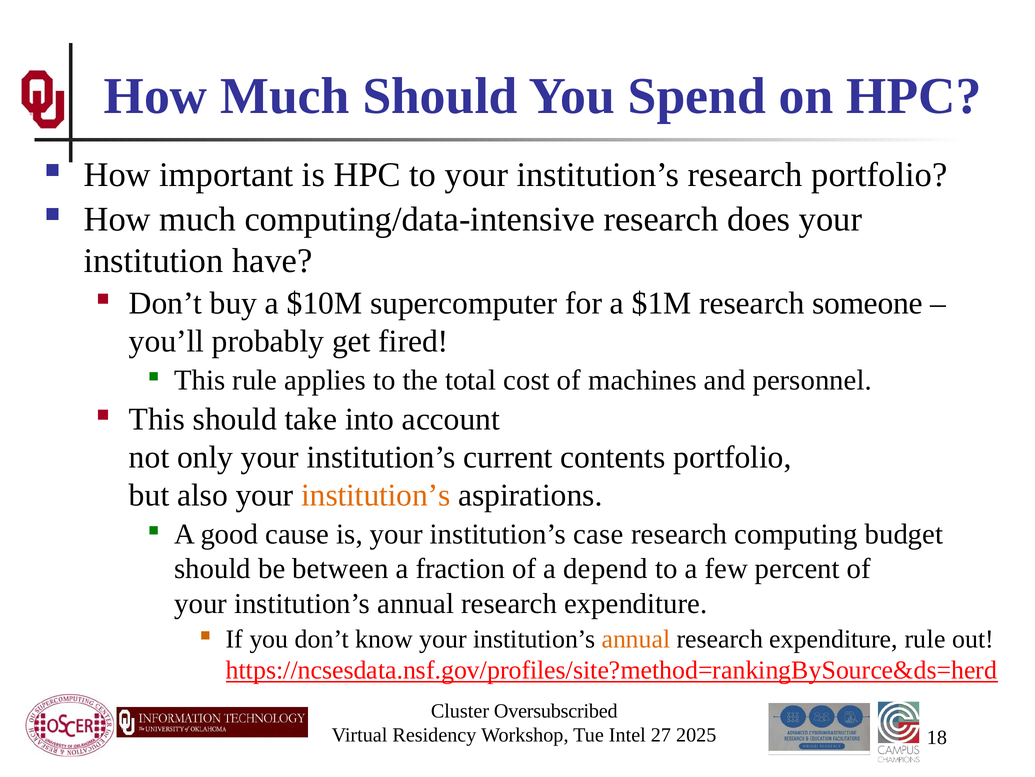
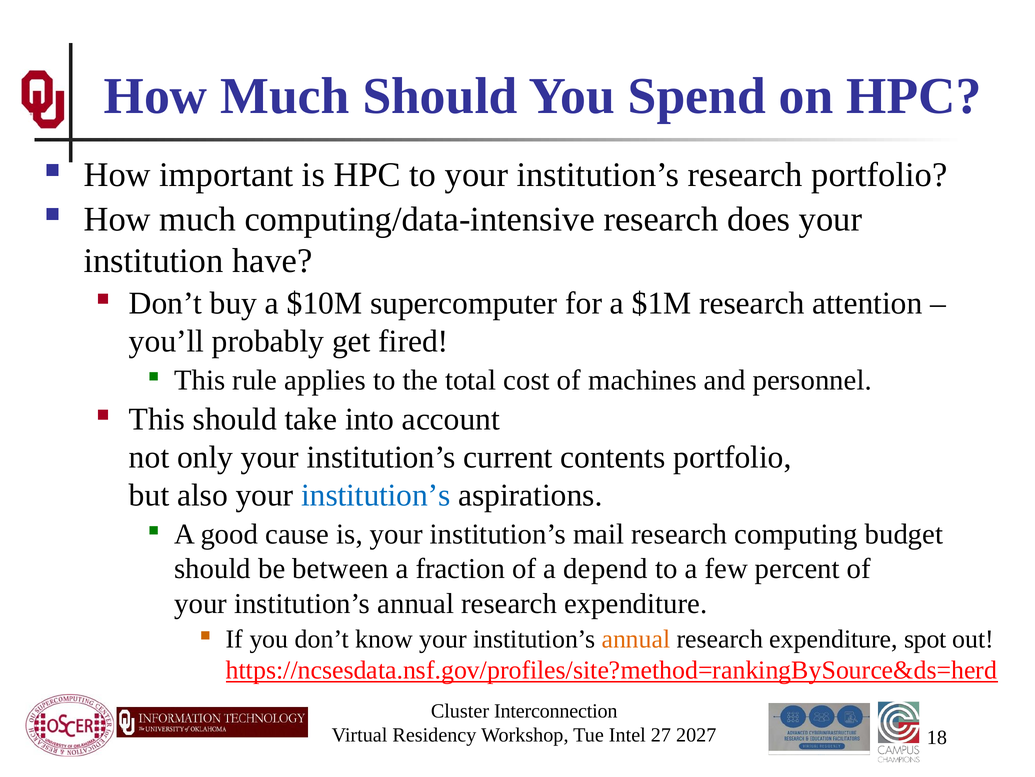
someone: someone -> attention (867, 303)
institution’s colour: orange -> blue (376, 495)
case: case -> mail (599, 534)
expenditure rule: rule -> spot (925, 638)
Oversubscribed: Oversubscribed -> Interconnection (556, 710)
2025: 2025 -> 2027 (696, 734)
